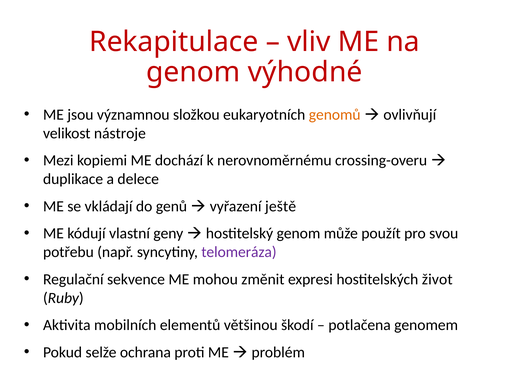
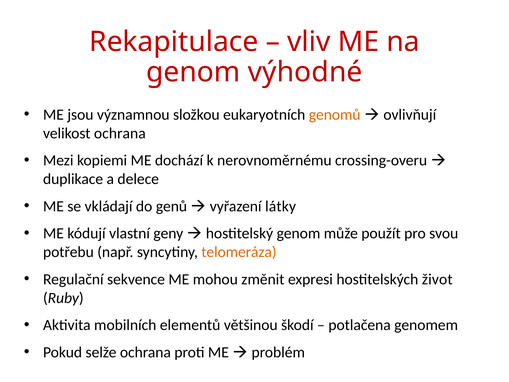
velikost nástroje: nástroje -> ochrana (120, 133)
ještě: ještě -> látky (281, 206)
telomeráza colour: purple -> orange (239, 252)
